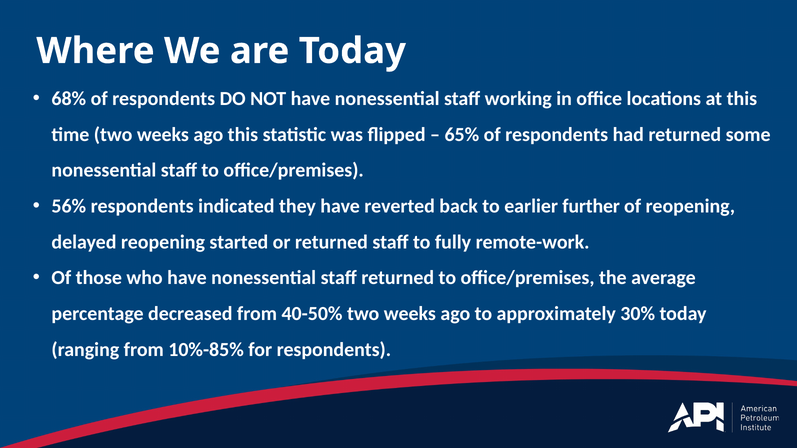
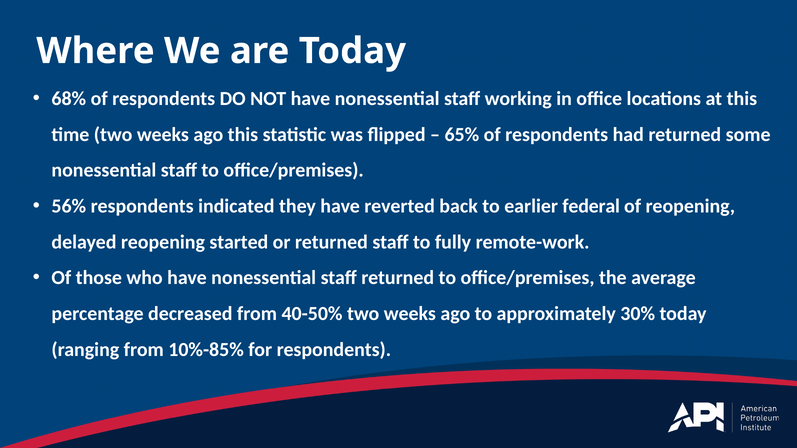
further: further -> federal (591, 206)
